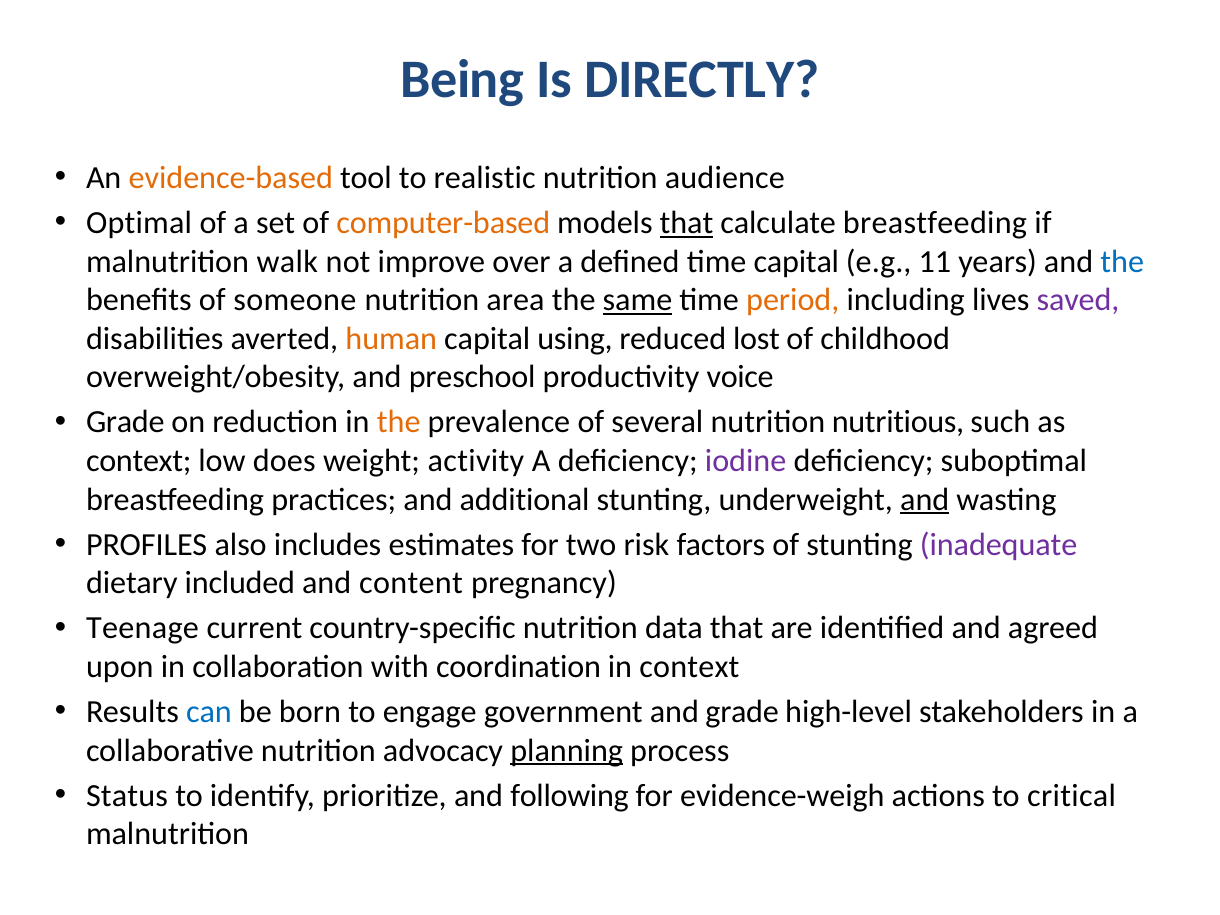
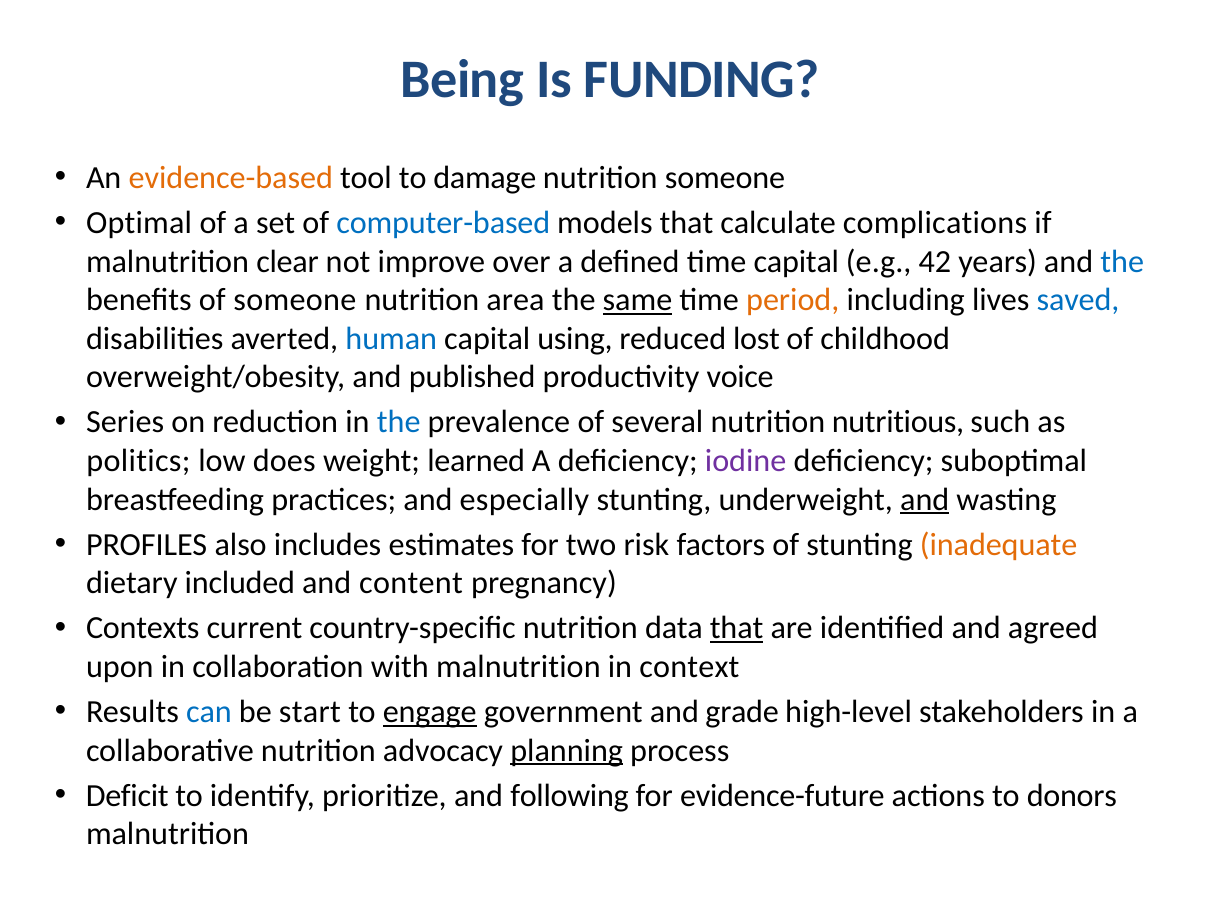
DIRECTLY: DIRECTLY -> FUNDING (702, 80)
realistic: realistic -> damage (485, 178)
nutrition audience: audience -> someone (725, 178)
computer-based colour: orange -> blue (443, 223)
that underline: present -> none (687, 223)
calculate breastfeeding: breastfeeding -> complications (935, 223)
walk: walk -> clear (288, 261)
11: 11 -> 42 (935, 261)
saved colour: purple -> blue (1078, 300)
human colour: orange -> blue (391, 339)
preschool: preschool -> published (472, 377)
Grade: Grade -> Series (125, 422)
the colour: orange -> blue (399, 422)
context: context -> politics (138, 461)
activity: activity -> learned (476, 461)
additional: additional -> especially (524, 500)
inadequate colour: purple -> orange (999, 545)
Teenage: Teenage -> Contexts (143, 628)
that underline: none -> present (737, 628)
with coordination: coordination -> malnutrition (518, 667)
born: born -> start (310, 712)
engage underline: none -> present (430, 712)
Status: Status -> Deficit (127, 796)
evidence-weigh: evidence-weigh -> evidence-future (782, 796)
critical: critical -> donors (1072, 796)
